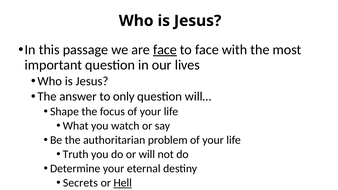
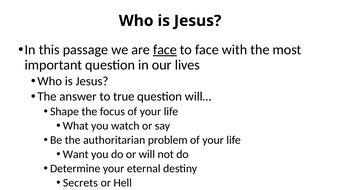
only: only -> true (124, 97)
Truth: Truth -> Want (76, 154)
Hell underline: present -> none (123, 183)
